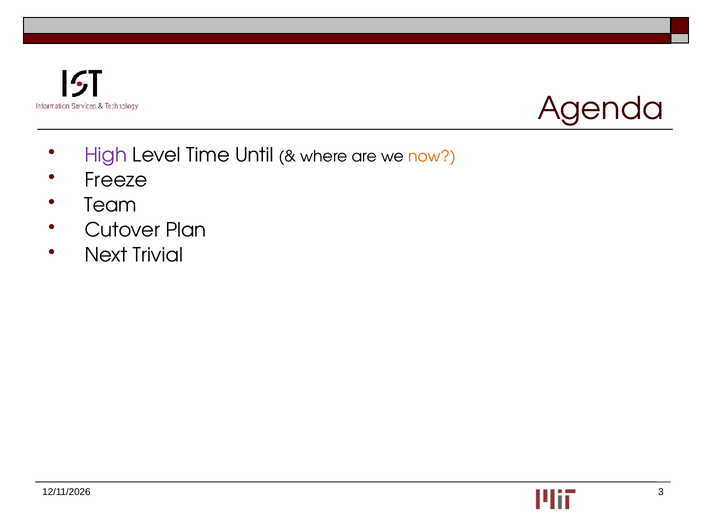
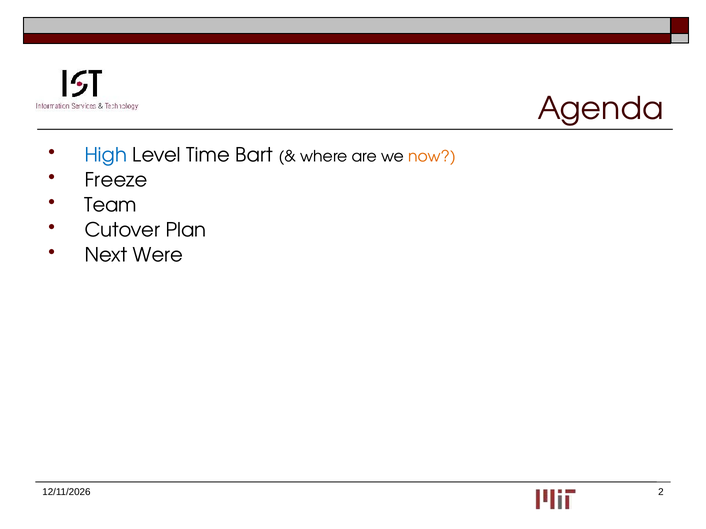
High colour: purple -> blue (106, 155)
Until: Until -> Bart (254, 155)
Trivial: Trivial -> Were (158, 256)
3: 3 -> 2 (661, 493)
